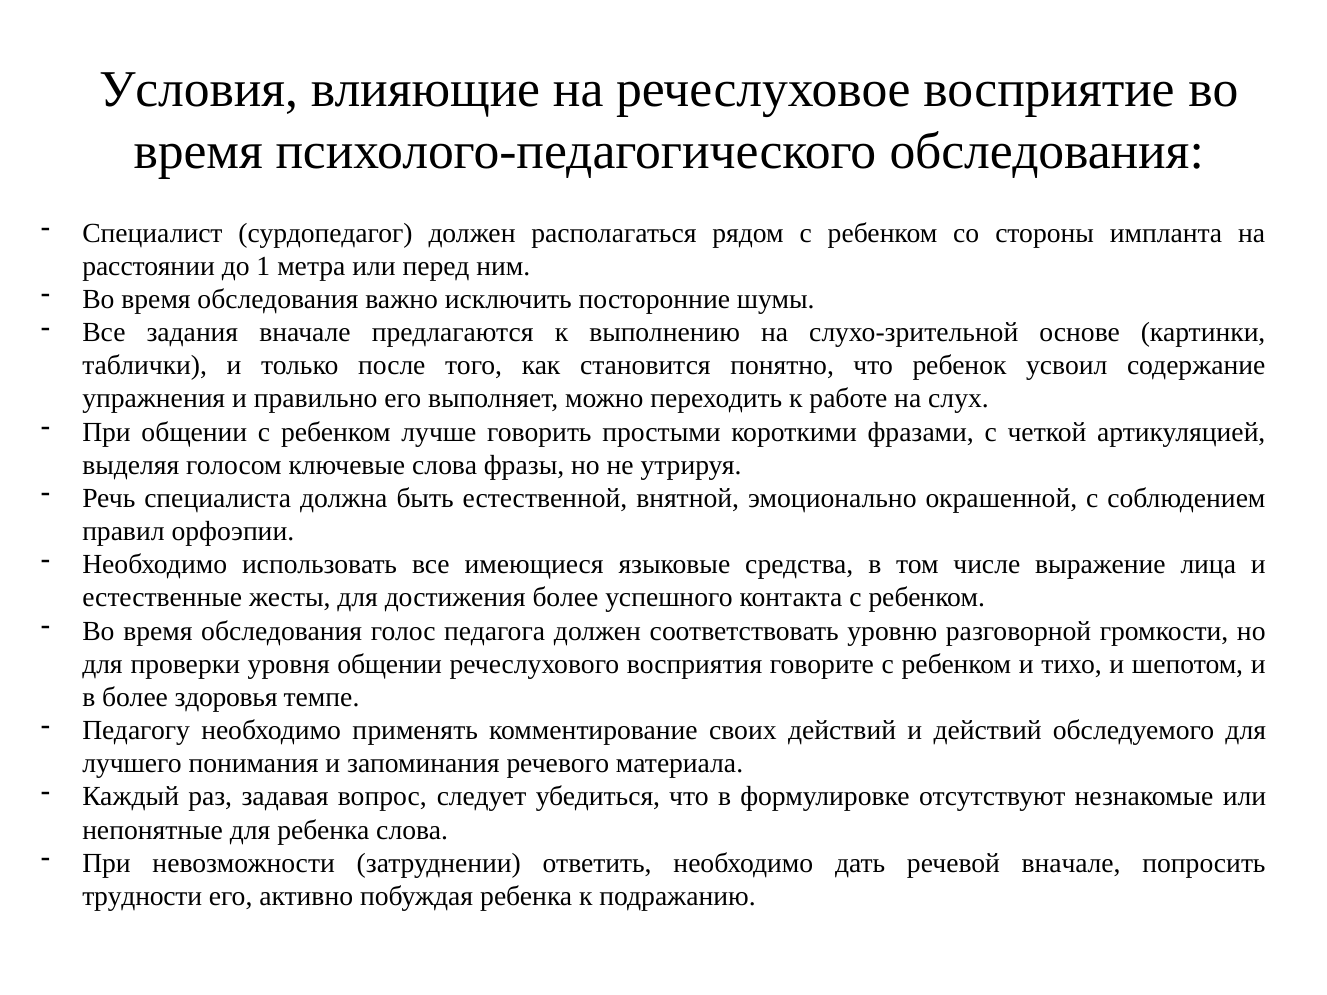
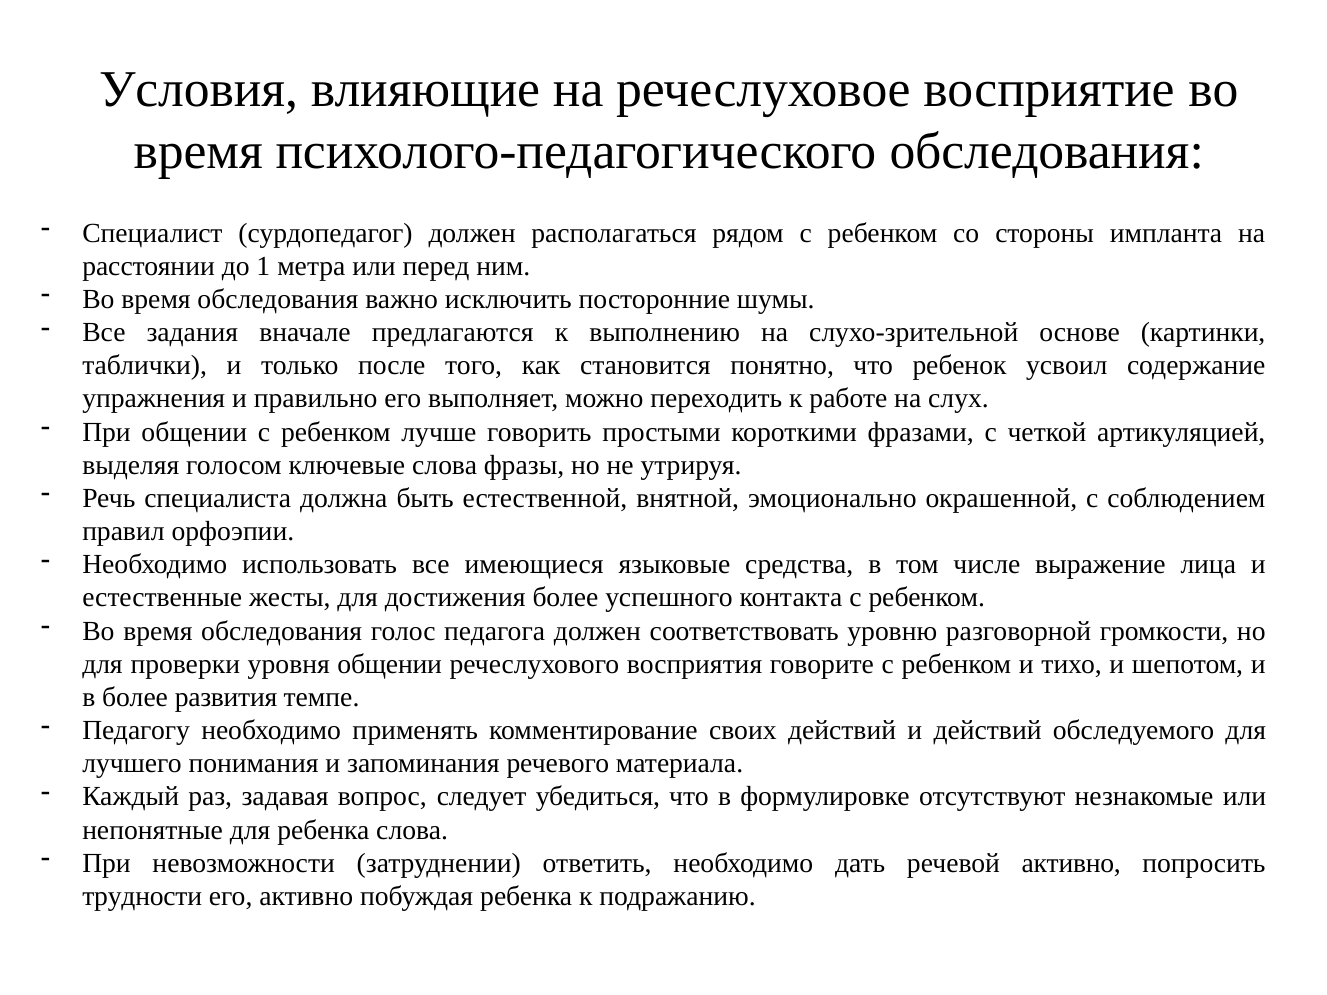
здоровья: здоровья -> развития (226, 697)
речевой вначале: вначале -> активно (1071, 863)
